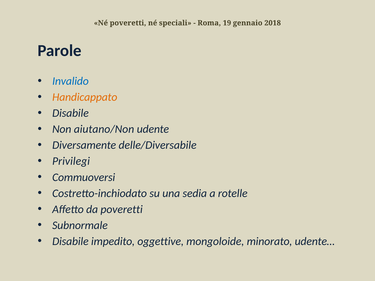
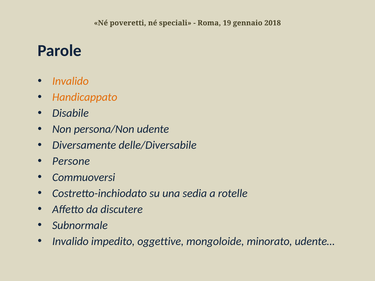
Invalido colour: blue -> orange (70, 81)
aiutano/Non: aiutano/Non -> persona/Non (104, 129)
Privilegi: Privilegi -> Persone (71, 161)
da poveretti: poveretti -> discutere (122, 209)
Disabile: Disabile -> Invalido (70, 242)
